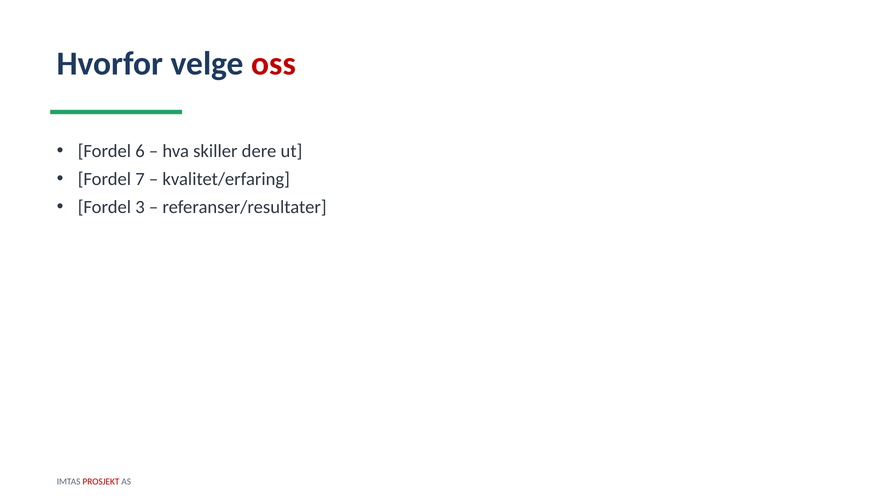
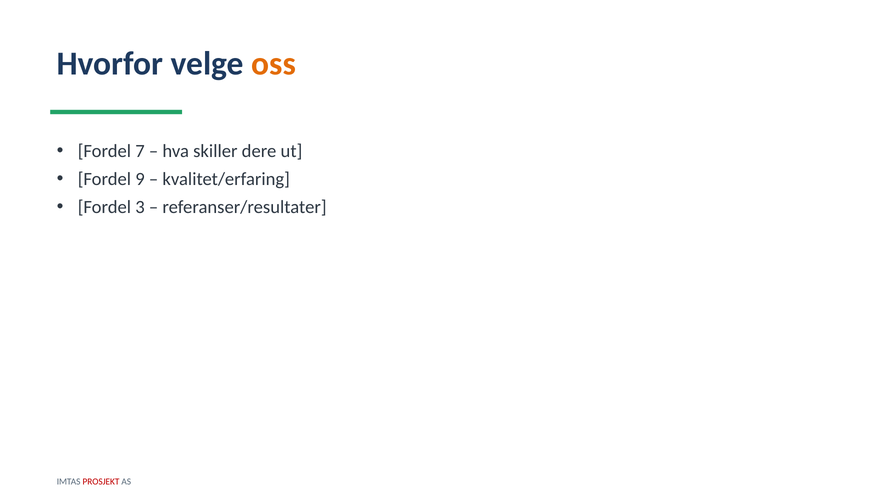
oss colour: red -> orange (274, 64)
6: 6 -> 7 (140, 151)
7: 7 -> 9 (140, 179)
